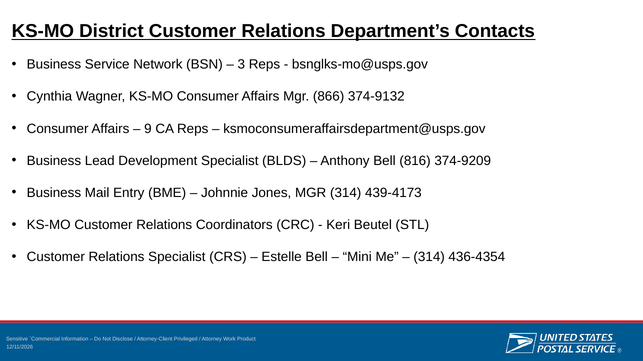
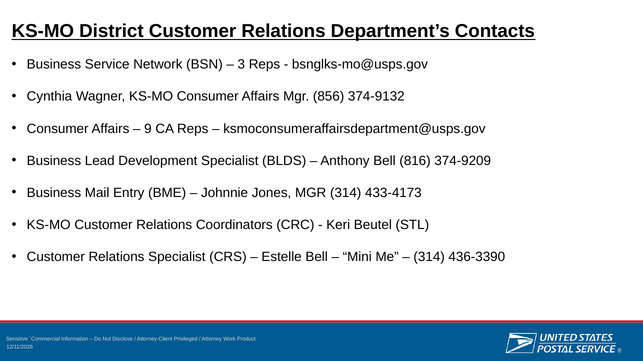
866: 866 -> 856 (329, 97)
439-4173: 439-4173 -> 433-4173 (393, 193)
436-4354: 436-4354 -> 436-3390 (477, 258)
